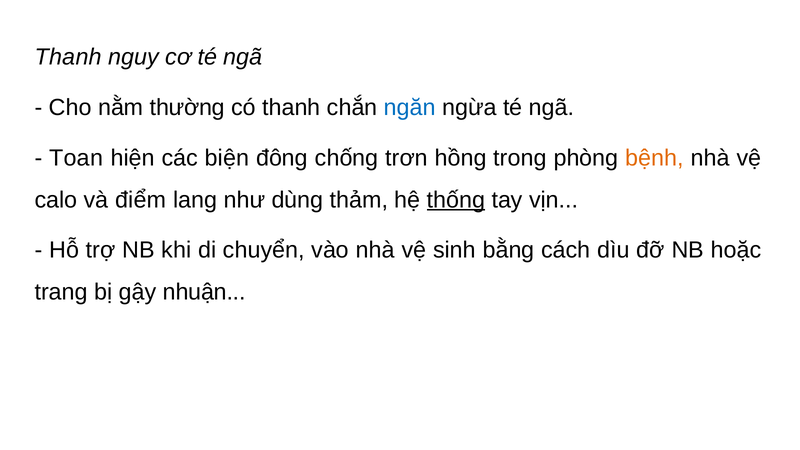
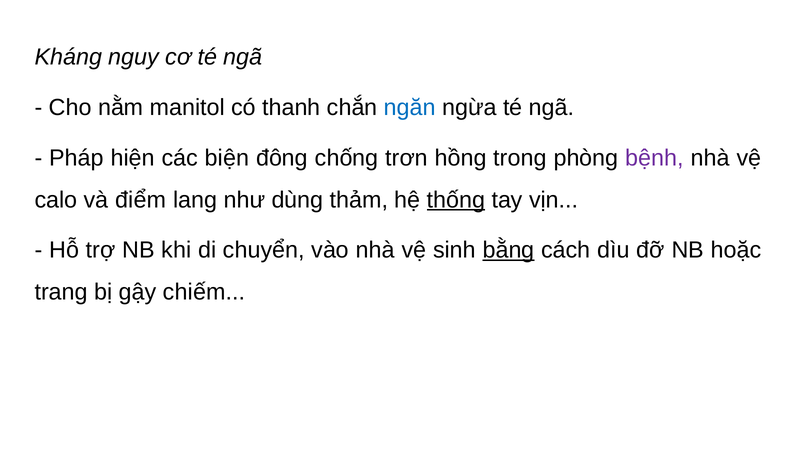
Thanh: Thanh -> Kháng (68, 57)
thường: thường -> manitol (187, 108)
Toan: Toan -> Pháp (76, 158)
bệnh colour: orange -> purple (655, 158)
bằng underline: none -> present (509, 250)
nhuận: nhuận -> chiếm (204, 292)
